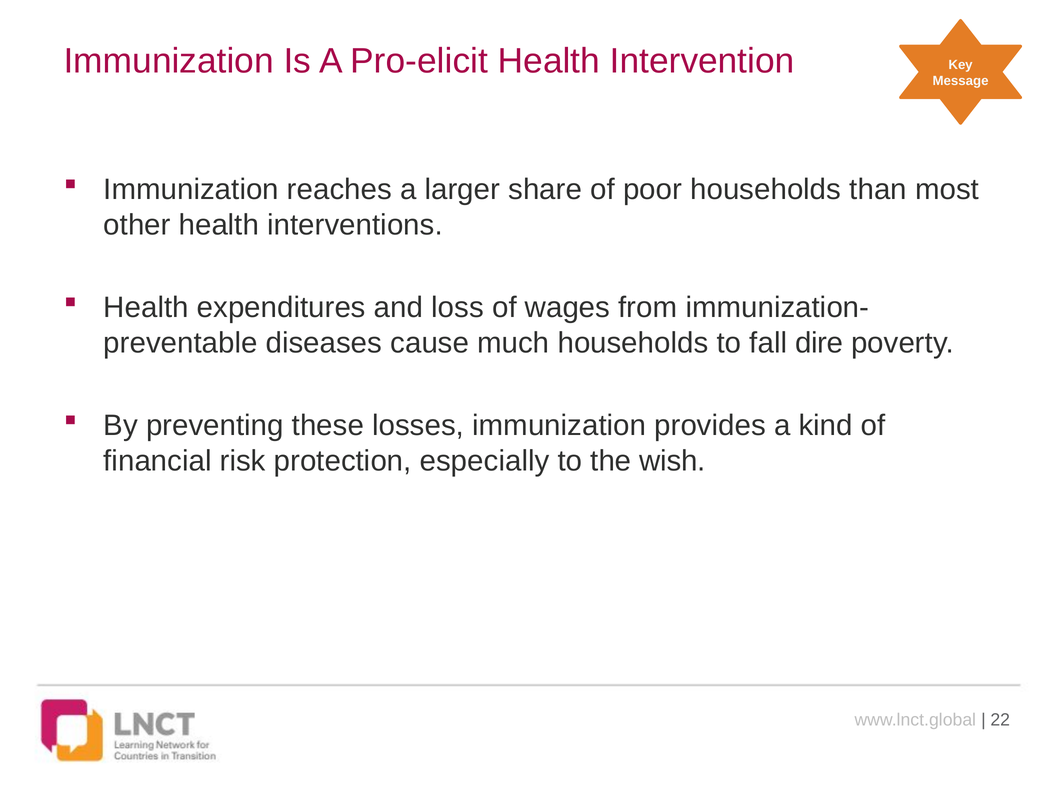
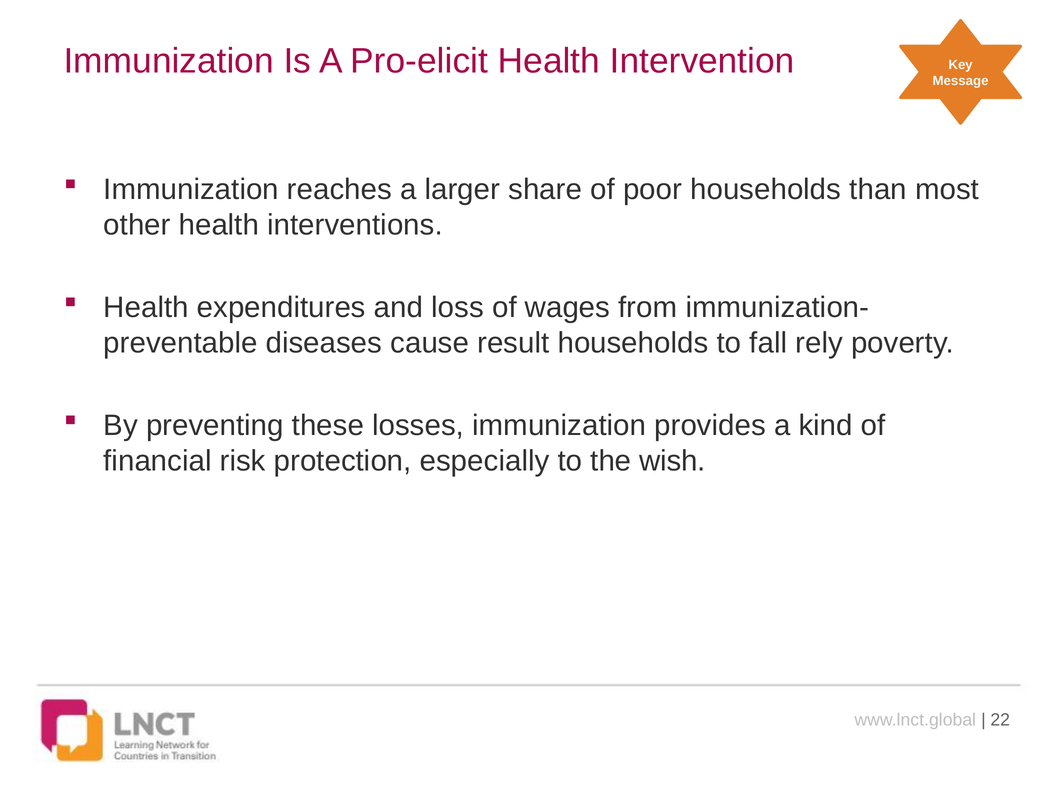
much: much -> result (513, 343)
dire: dire -> rely (819, 343)
